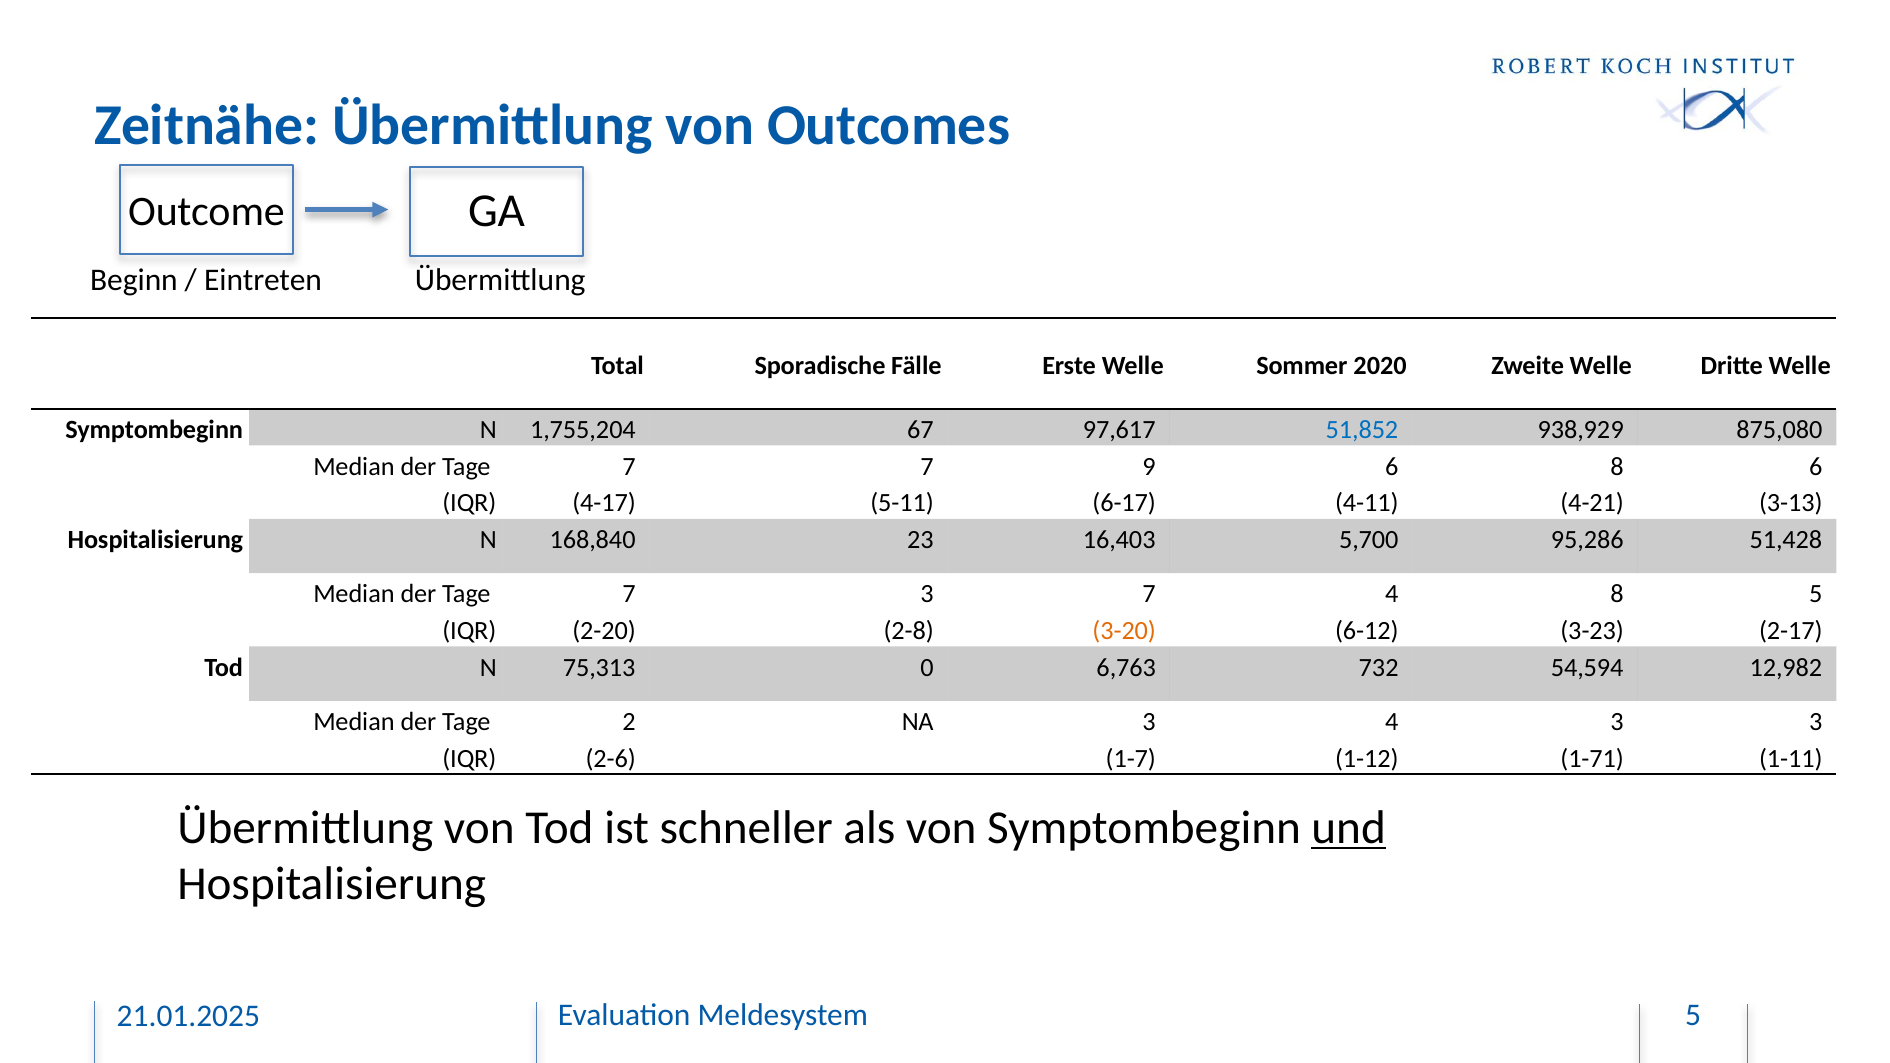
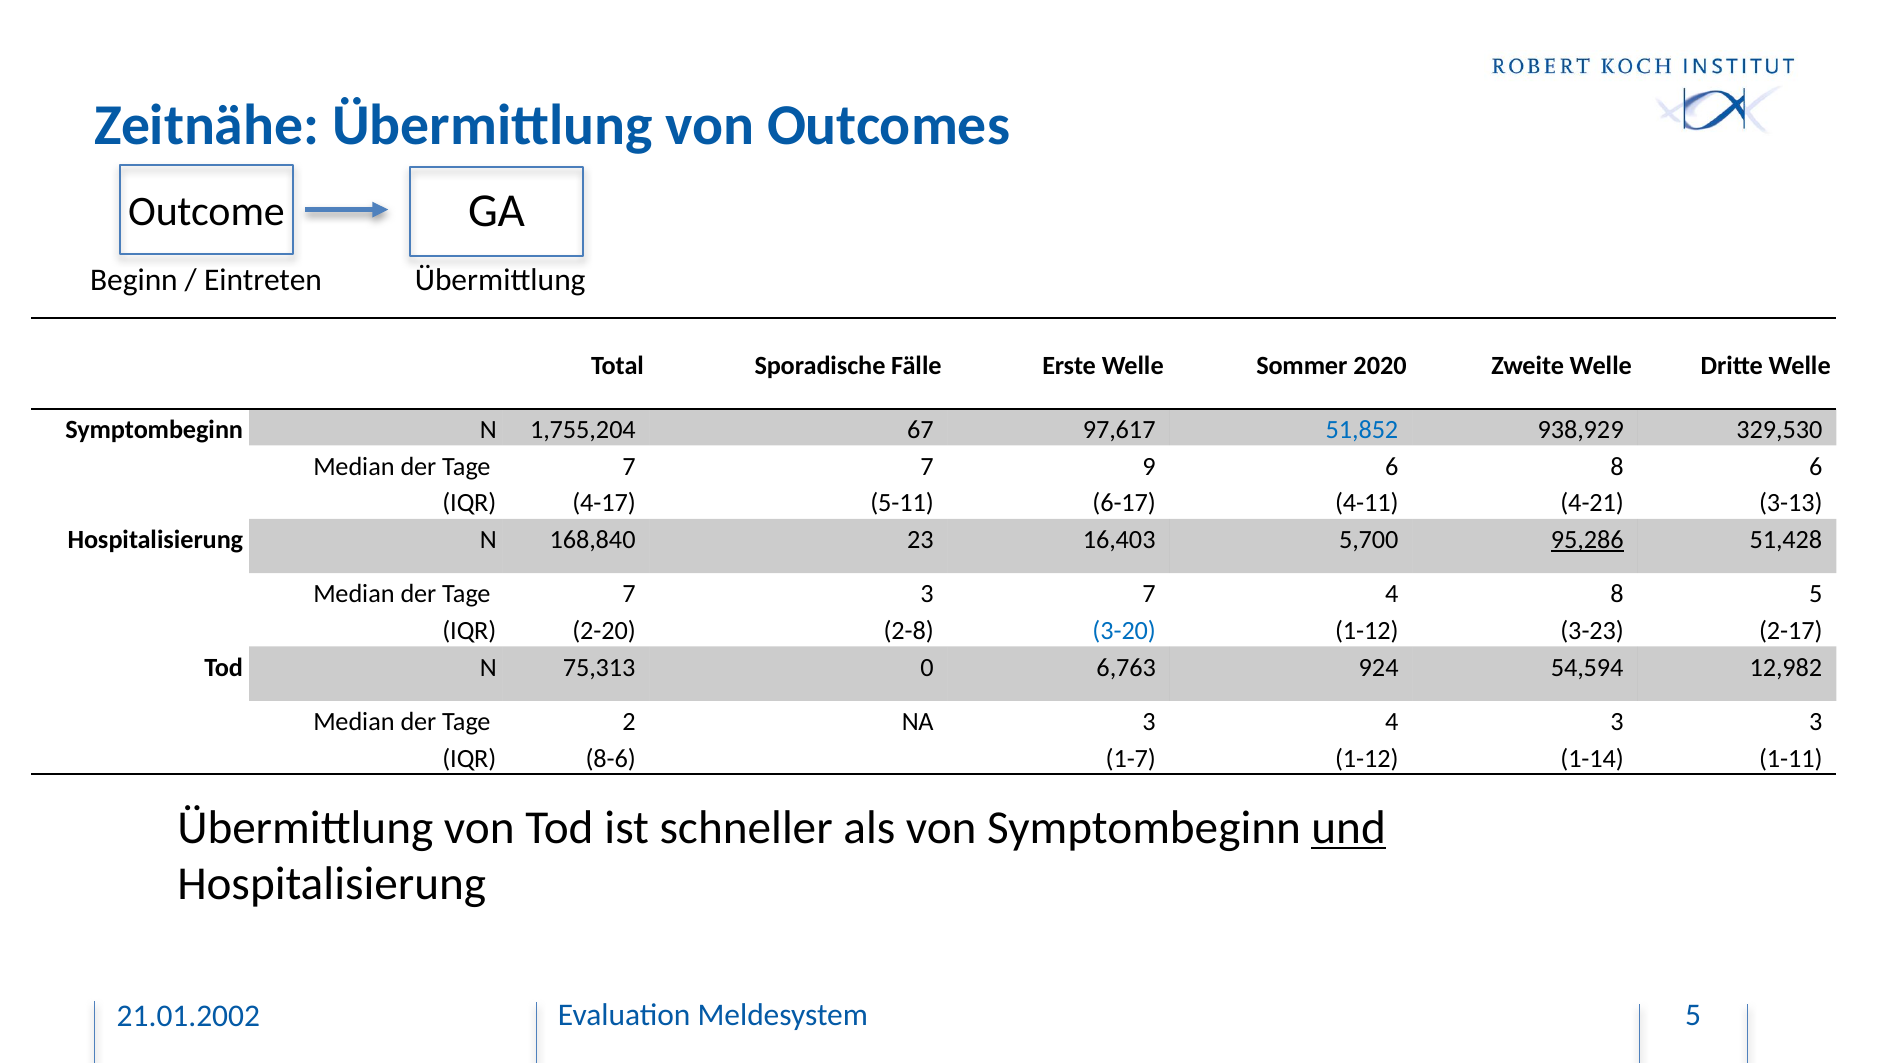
875,080: 875,080 -> 329,530 (1779, 430)
95,286 underline: none -> present (1587, 540)
3-20 colour: orange -> blue (1124, 631)
6-12: 6-12 -> 1-12 (1367, 631)
732: 732 -> 924 (1379, 667)
2-6: 2-6 -> 8-6 (611, 758)
1-71: 1-71 -> 1-14 (1592, 758)
21.01.2025: 21.01.2025 -> 21.01.2002 (188, 1016)
